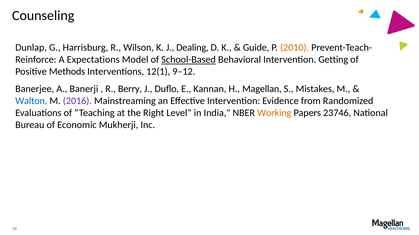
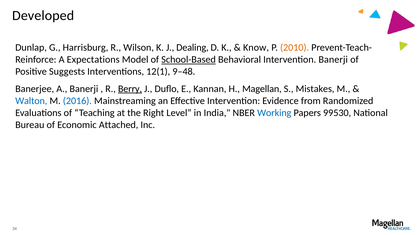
Counseling: Counseling -> Developed (43, 16)
Guide: Guide -> Know (256, 48)
Intervention Getting: Getting -> Banerji (333, 60)
Methods: Methods -> Suggests (67, 72)
9–12: 9–12 -> 9–48 (184, 72)
Berry underline: none -> present (130, 89)
2016 colour: purple -> blue (77, 101)
Working colour: orange -> blue (274, 113)
23746: 23746 -> 99530 (337, 113)
Mukherji: Mukherji -> Attached (119, 125)
